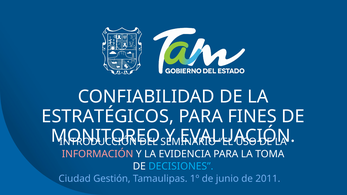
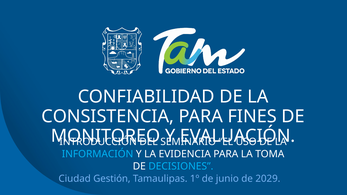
ESTRATÉGICOS: ESTRATÉGICOS -> CONSISTENCIA (108, 116)
INFORMACIÓN colour: pink -> light blue (98, 154)
2011: 2011 -> 2029 (268, 179)
